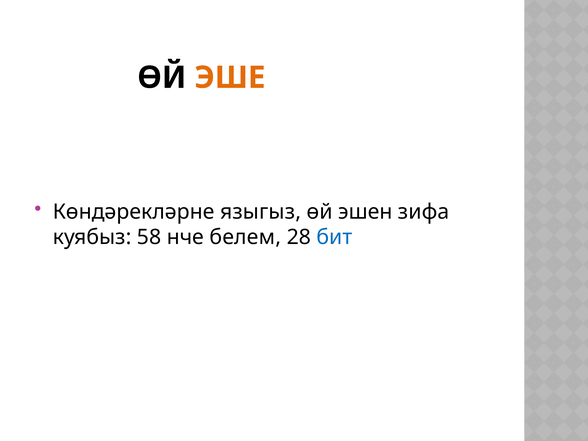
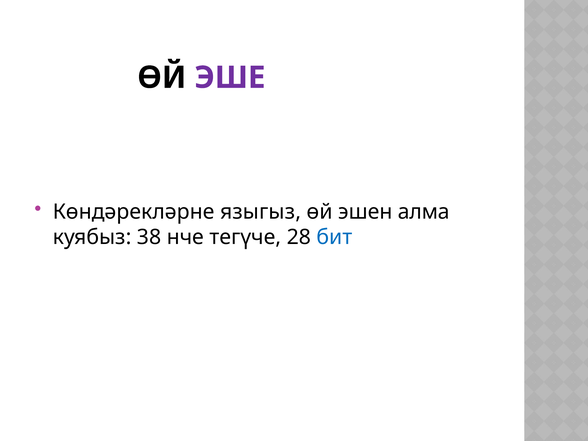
ЭШЕ colour: orange -> purple (230, 78)
зифа: зифа -> алма (424, 212)
58: 58 -> 38 (149, 237)
белем: белем -> тегүче (245, 237)
